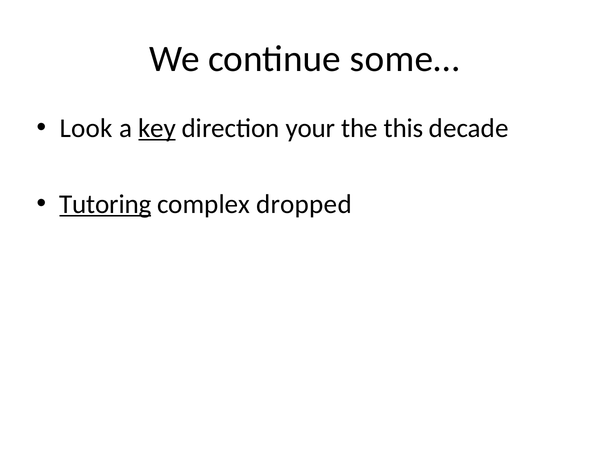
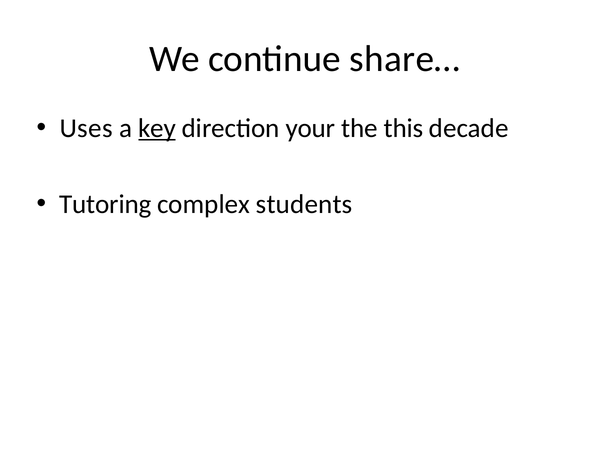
some…: some… -> share… (405, 59)
Look: Look -> Uses (86, 128)
Tutoring underline: present -> none (105, 204)
dropped: dropped -> students (304, 204)
